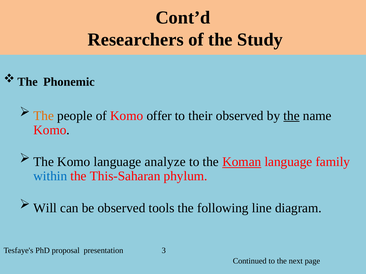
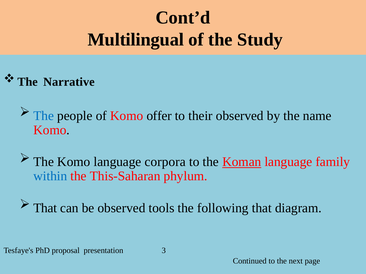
Researchers: Researchers -> Multilingual (136, 40)
Phonemic: Phonemic -> Narrative (69, 82)
The colour: orange -> blue (44, 116)
the underline: present -> none (292, 116)
analyze: analyze -> corpora (165, 162)
Will: Will -> That (45, 208)
following line: line -> that (262, 208)
